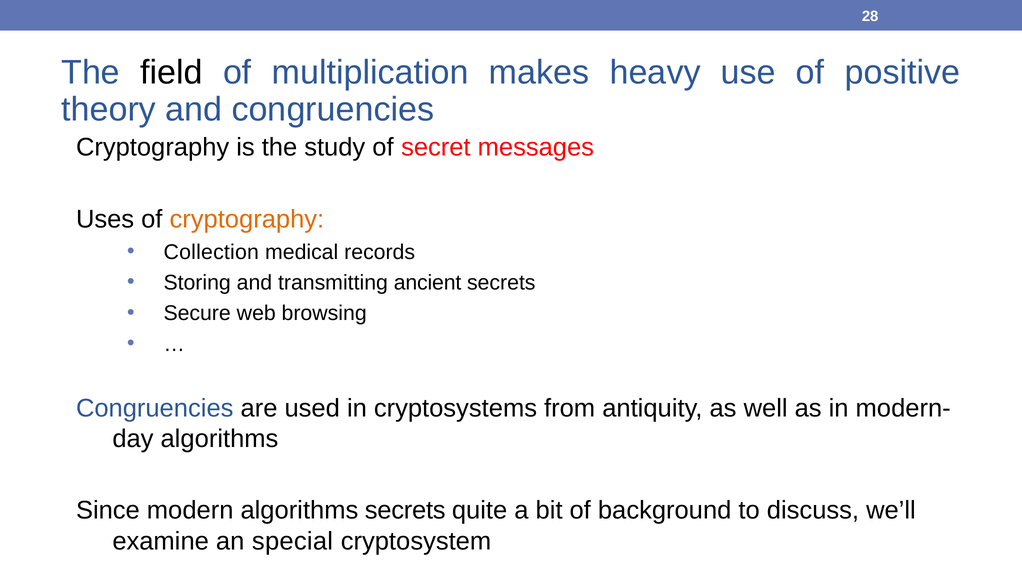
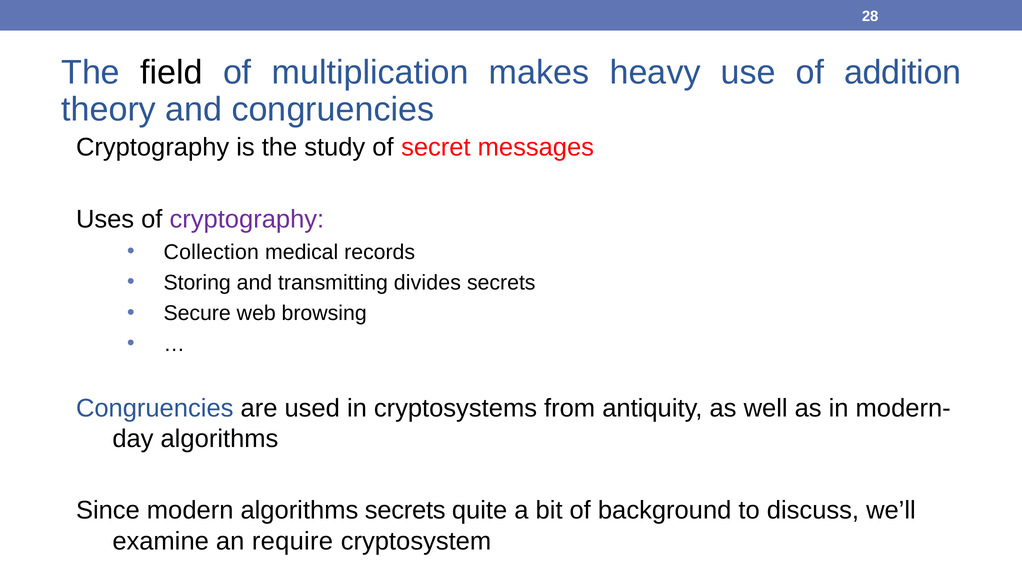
positive: positive -> addition (903, 73)
cryptography colour: orange -> purple (247, 219)
ancient: ancient -> divides (427, 283)
special: special -> require (292, 541)
